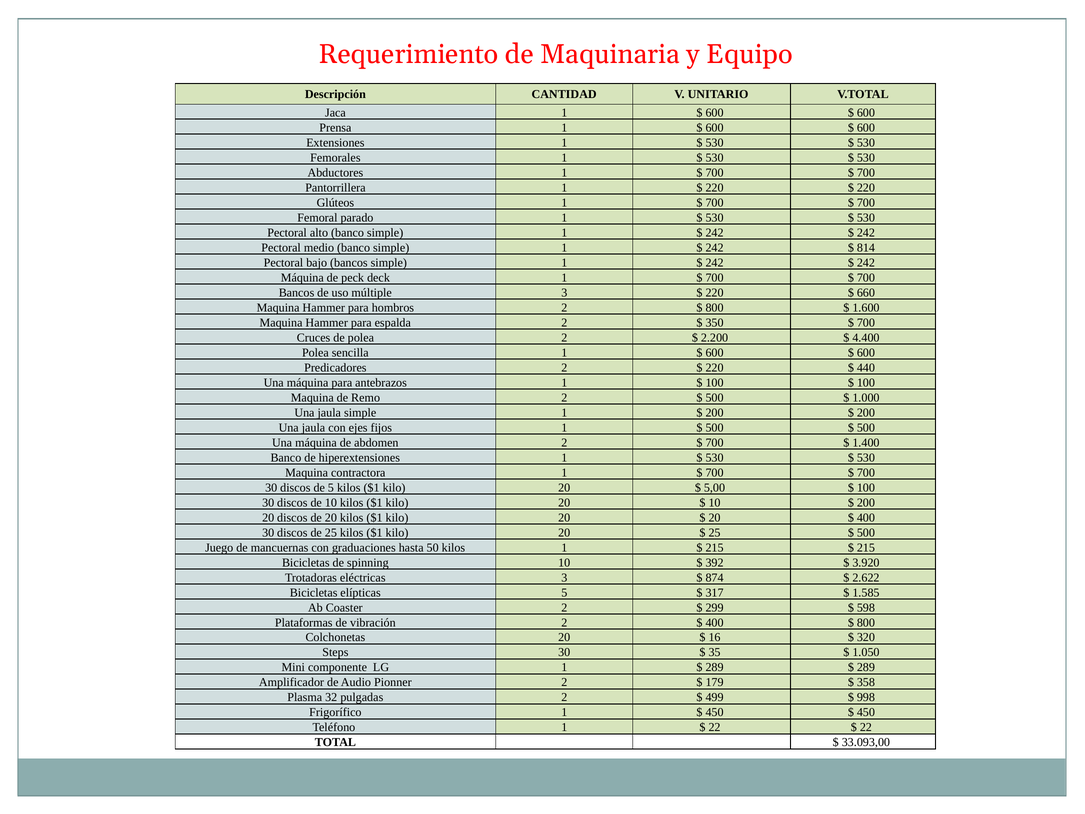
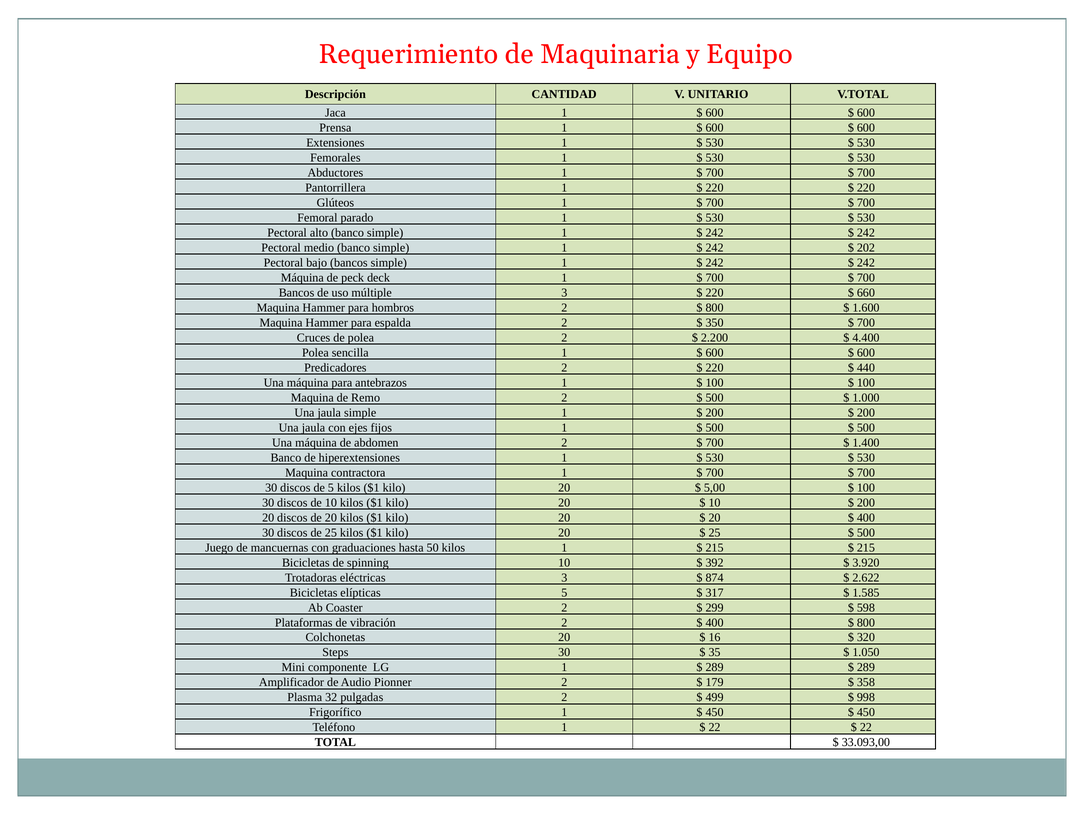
814: 814 -> 202 (866, 247)
